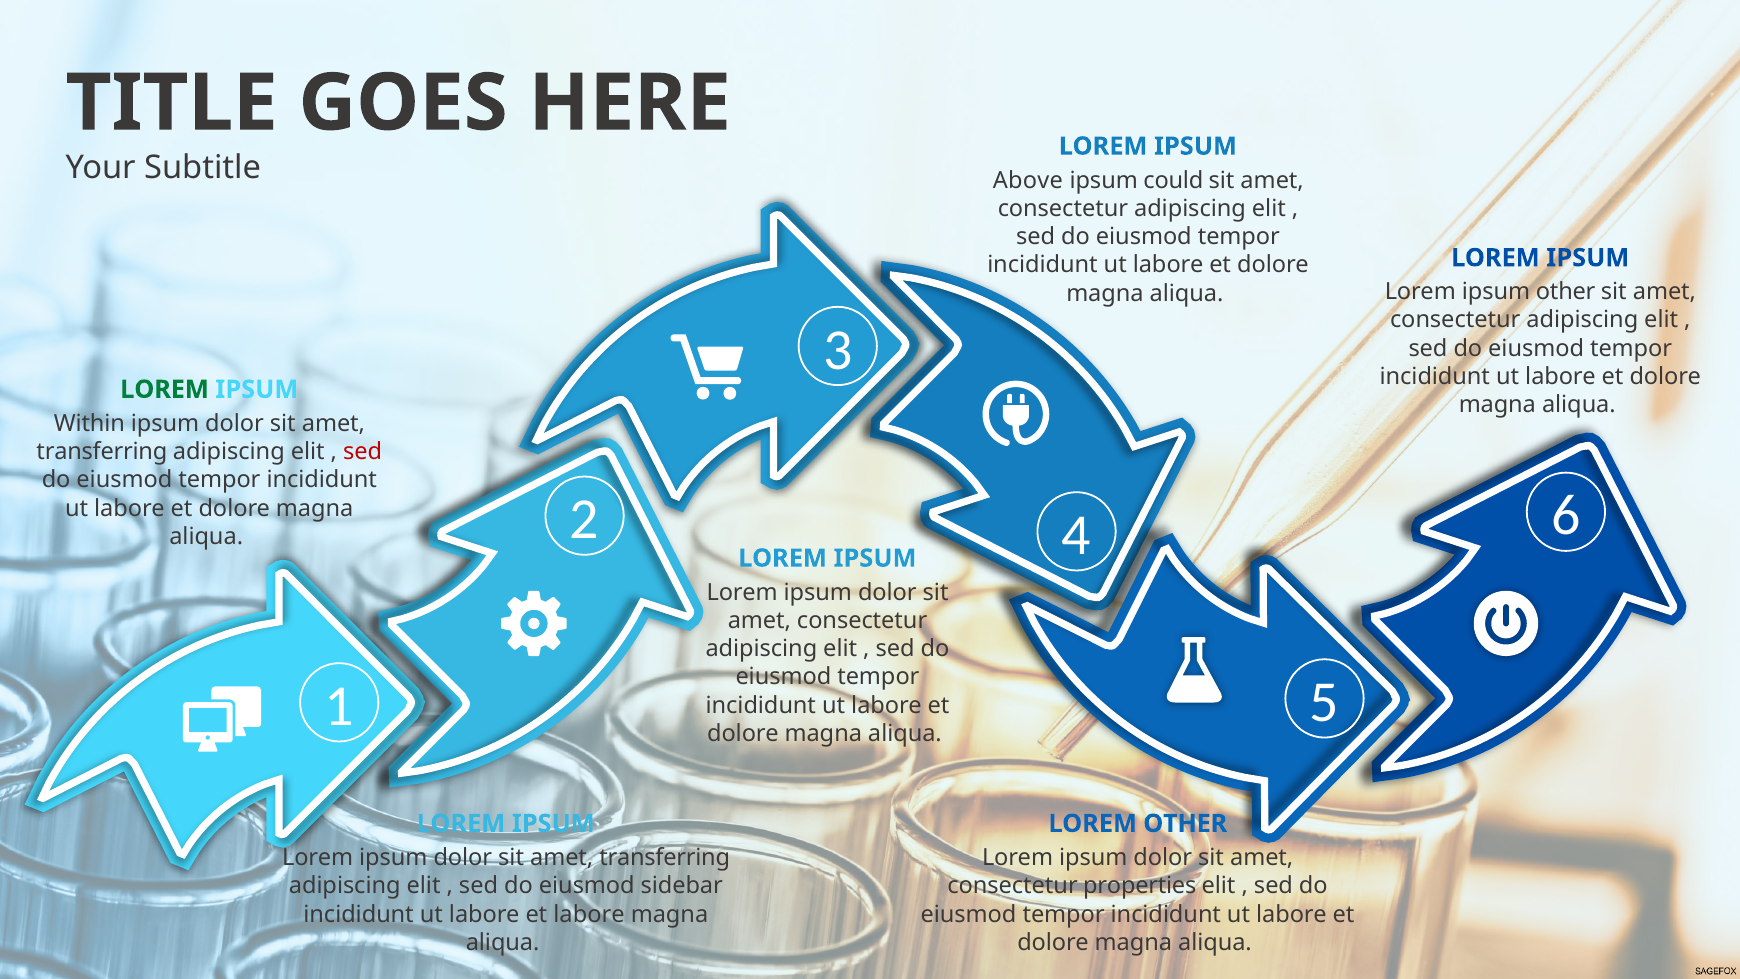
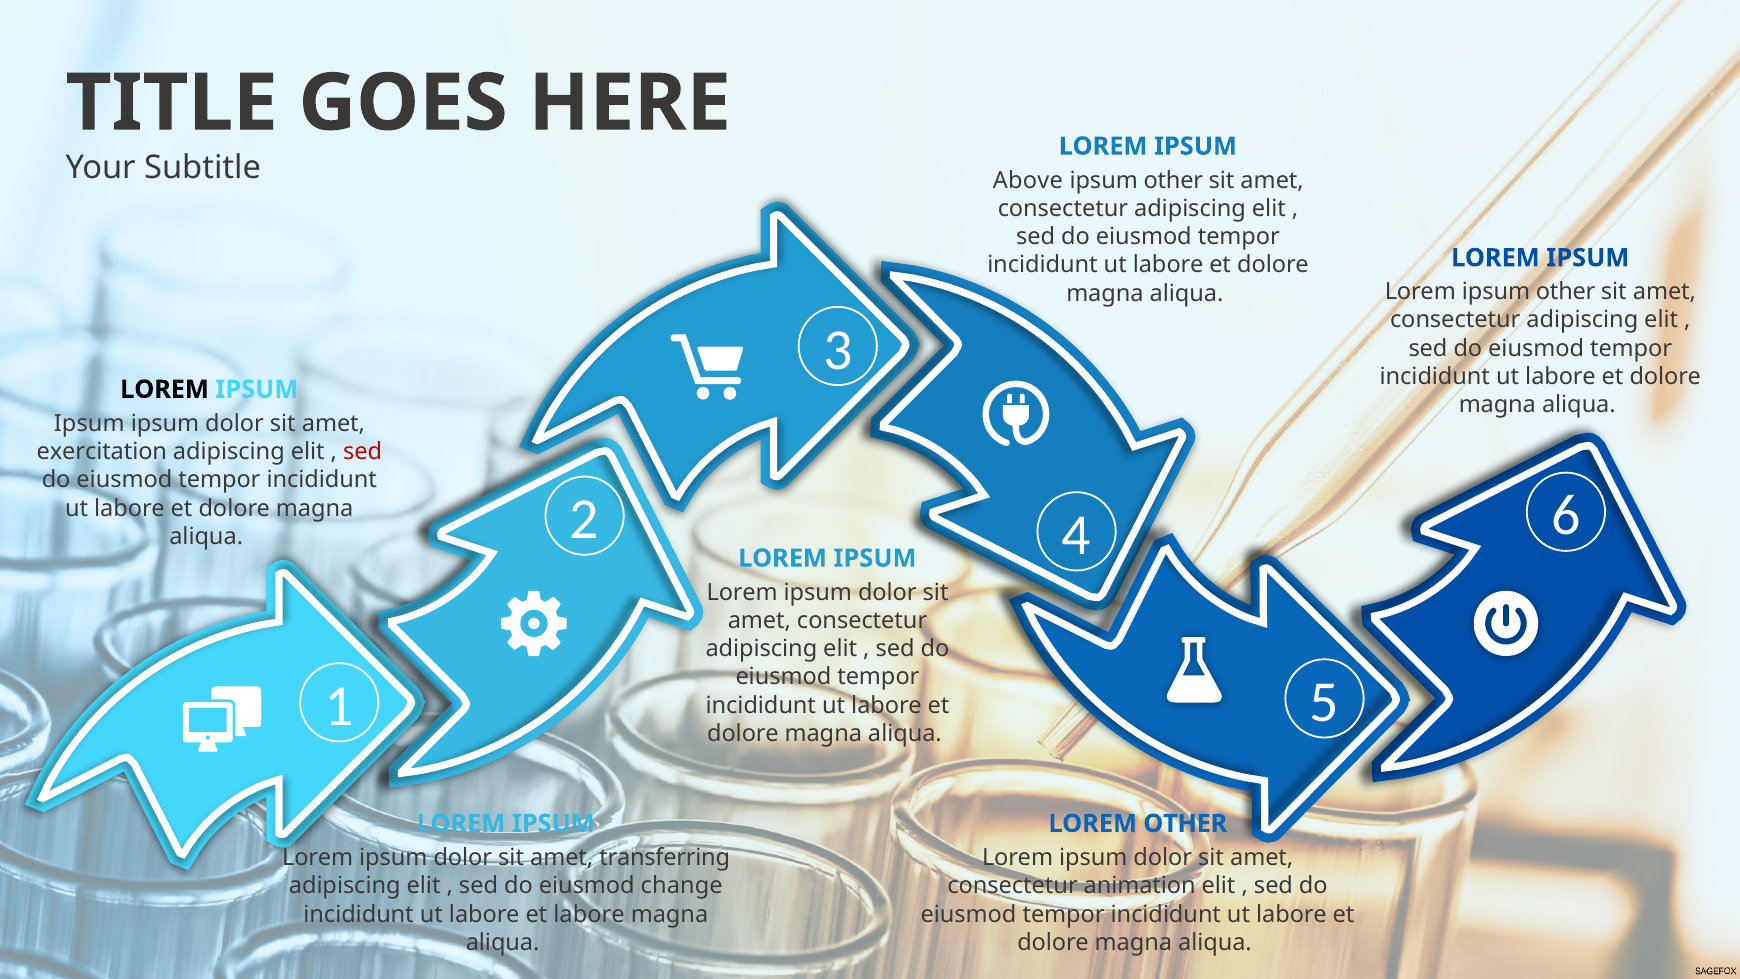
could: could -> other (1173, 180)
LOREM colour: green -> black (164, 389)
Within: Within -> Ipsum (89, 423)
transferring: transferring -> exercitation (102, 452)
sidebar: sidebar -> change (682, 886)
properties: properties -> animation (1140, 886)
